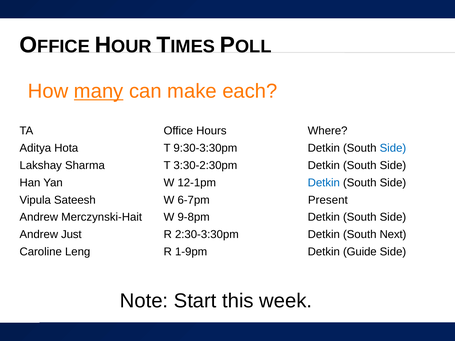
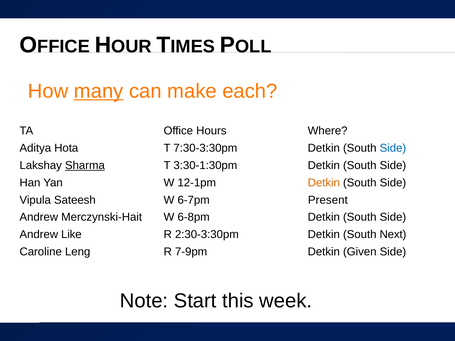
9:30-3:30pm: 9:30-3:30pm -> 7:30-3:30pm (205, 148)
Sharma underline: none -> present (85, 165)
3:30-2:30pm: 3:30-2:30pm -> 3:30-1:30pm (205, 165)
Detkin colour: blue -> orange (324, 183)
9-8pm: 9-8pm -> 6-8pm (194, 217)
Just: Just -> Like (71, 235)
1-9pm: 1-9pm -> 7-9pm (191, 252)
Guide: Guide -> Given (360, 252)
